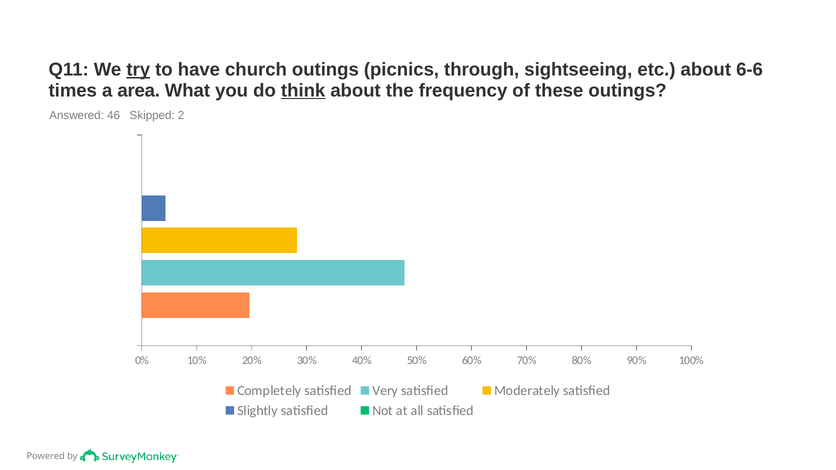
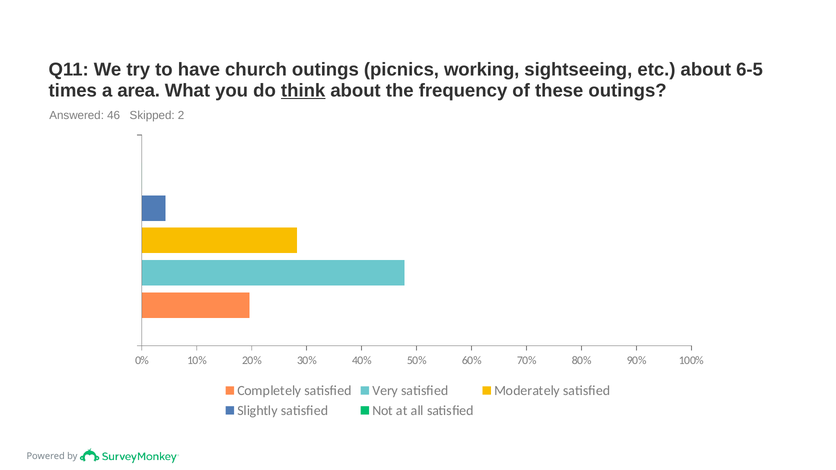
try underline: present -> none (138, 70)
through: through -> working (482, 70)
6-6: 6-6 -> 6-5 (750, 70)
